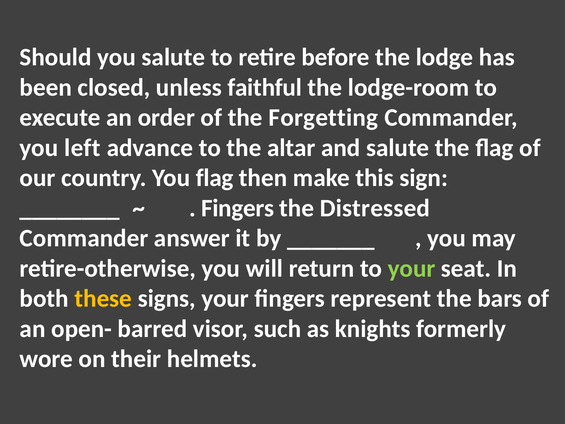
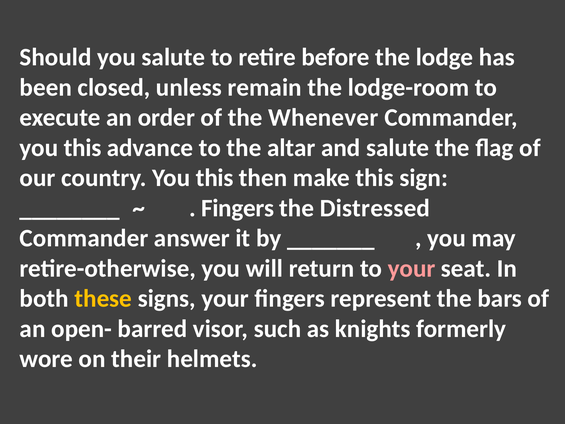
faithful: faithful -> remain (265, 87)
Forgetting: Forgetting -> Whenever (323, 118)
left: left -> this (83, 148)
country You flag: flag -> this (215, 178)
your colour: light green -> pink (412, 268)
